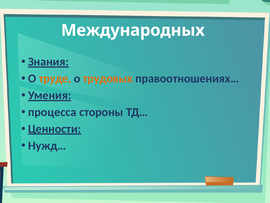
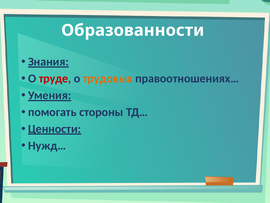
Международных: Международных -> Образованности (133, 30)
труде colour: orange -> red (55, 78)
процесса: процесса -> помогать (52, 112)
